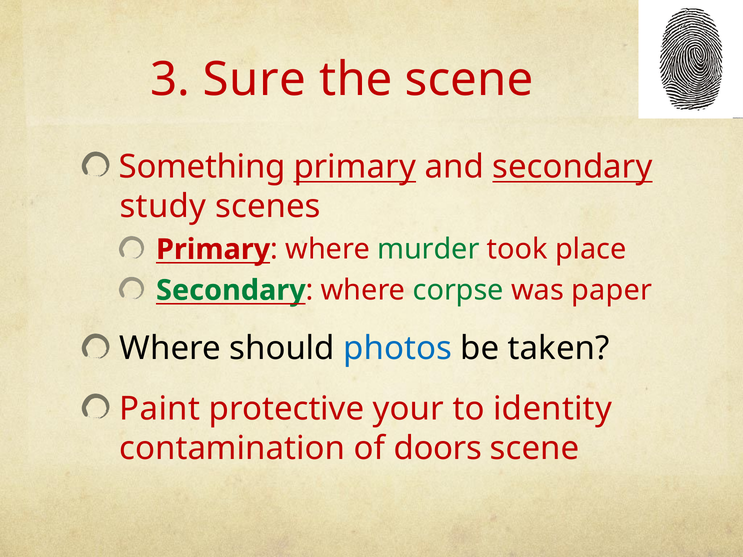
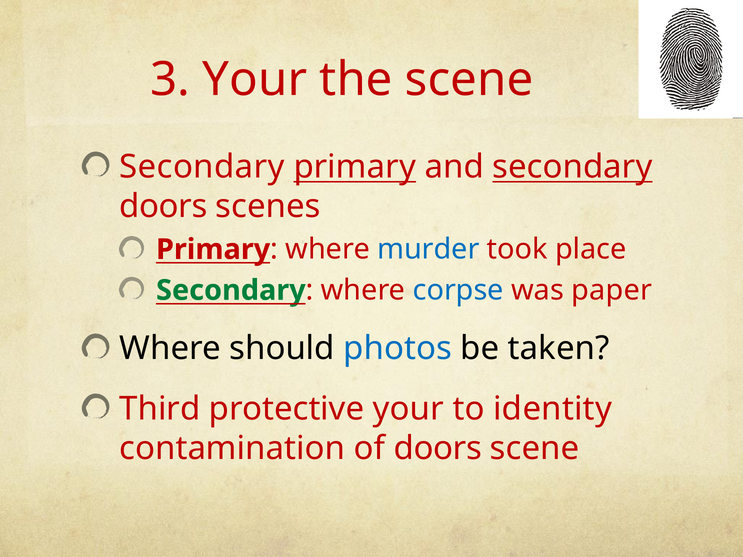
3 Sure: Sure -> Your (255, 79)
Something: Something -> Secondary (202, 167)
study: study -> doors (163, 206)
murder colour: green -> blue (428, 250)
corpse colour: green -> blue (458, 290)
Paint: Paint -> Third (160, 409)
